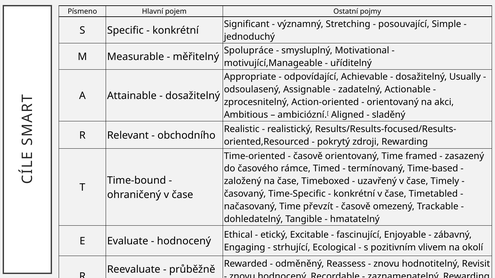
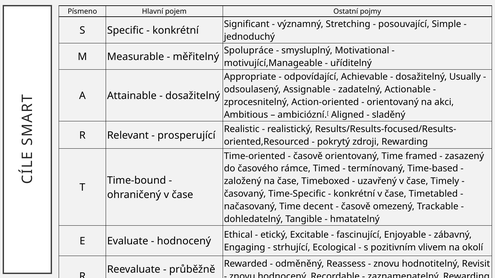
obchodního: obchodního -> prosperující (186, 136)
převzít: převzít -> decent (318, 207)
